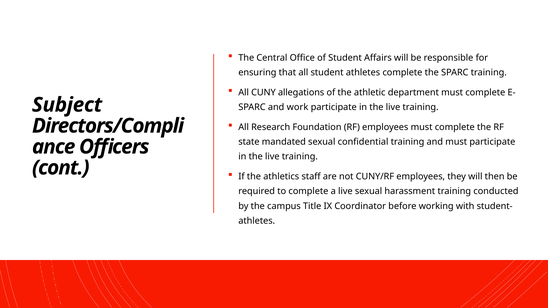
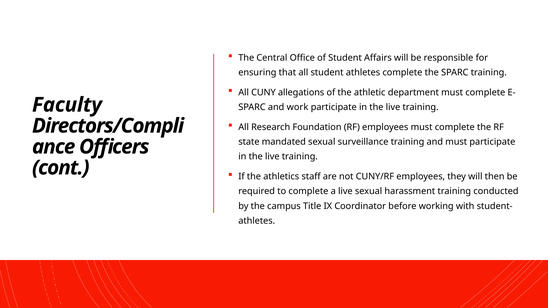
Subject: Subject -> Faculty (67, 105)
confidential: confidential -> surveillance (363, 142)
